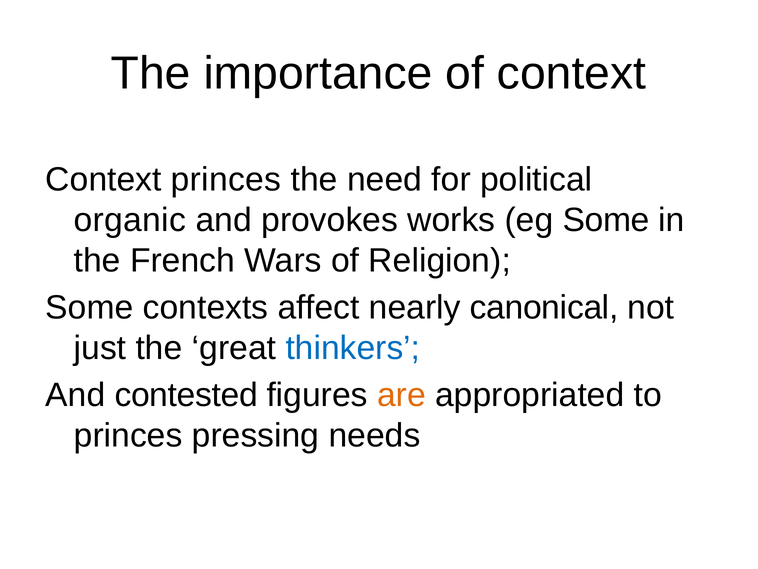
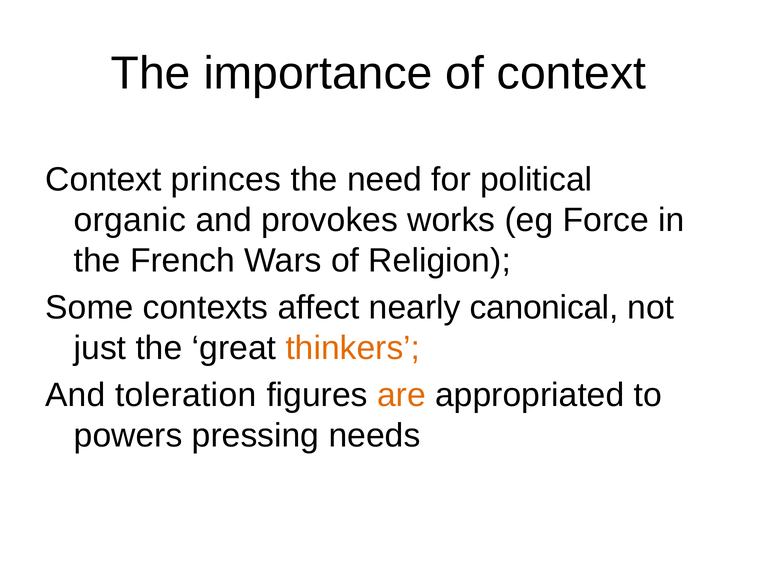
eg Some: Some -> Force (606, 220)
thinkers colour: blue -> orange (353, 348)
contested: contested -> toleration (186, 395)
princes: princes -> powers (128, 435)
